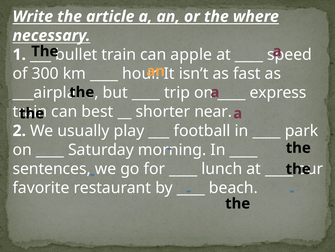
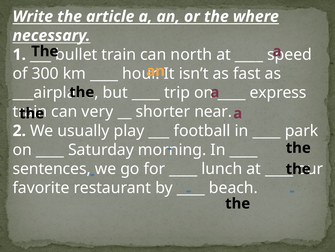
apple: apple -> north (191, 54)
best: best -> very (97, 111)
